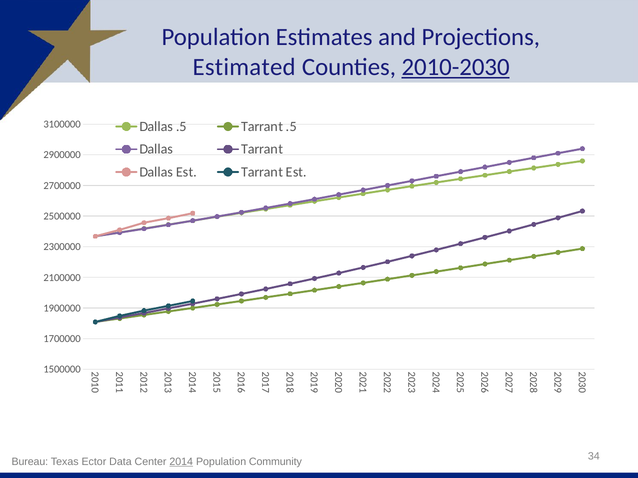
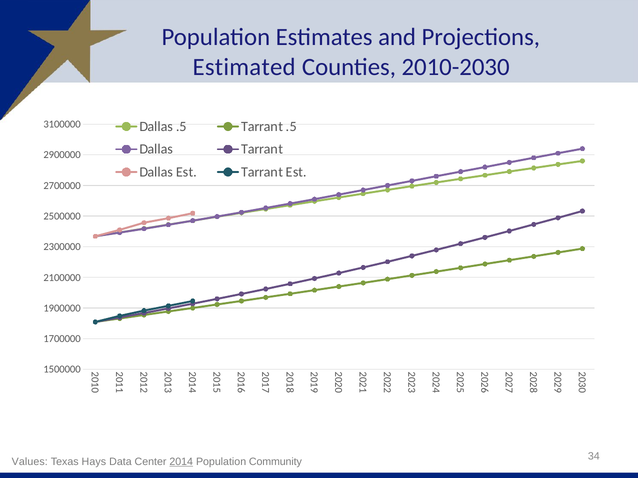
2010-2030 underline: present -> none (456, 67)
Bureau: Bureau -> Values (30, 462)
Ector: Ector -> Hays (94, 462)
